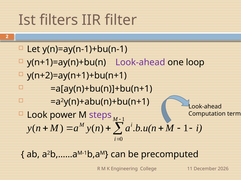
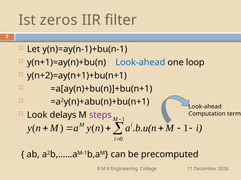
filters: filters -> zeros (59, 20)
Look-ahead colour: purple -> blue (140, 63)
power: power -> delays (63, 115)
